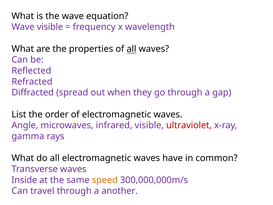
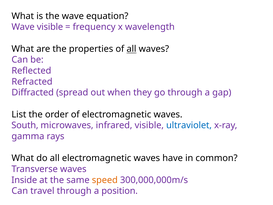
Angle: Angle -> South (25, 125)
ultraviolet colour: red -> blue (189, 125)
another: another -> position (120, 191)
